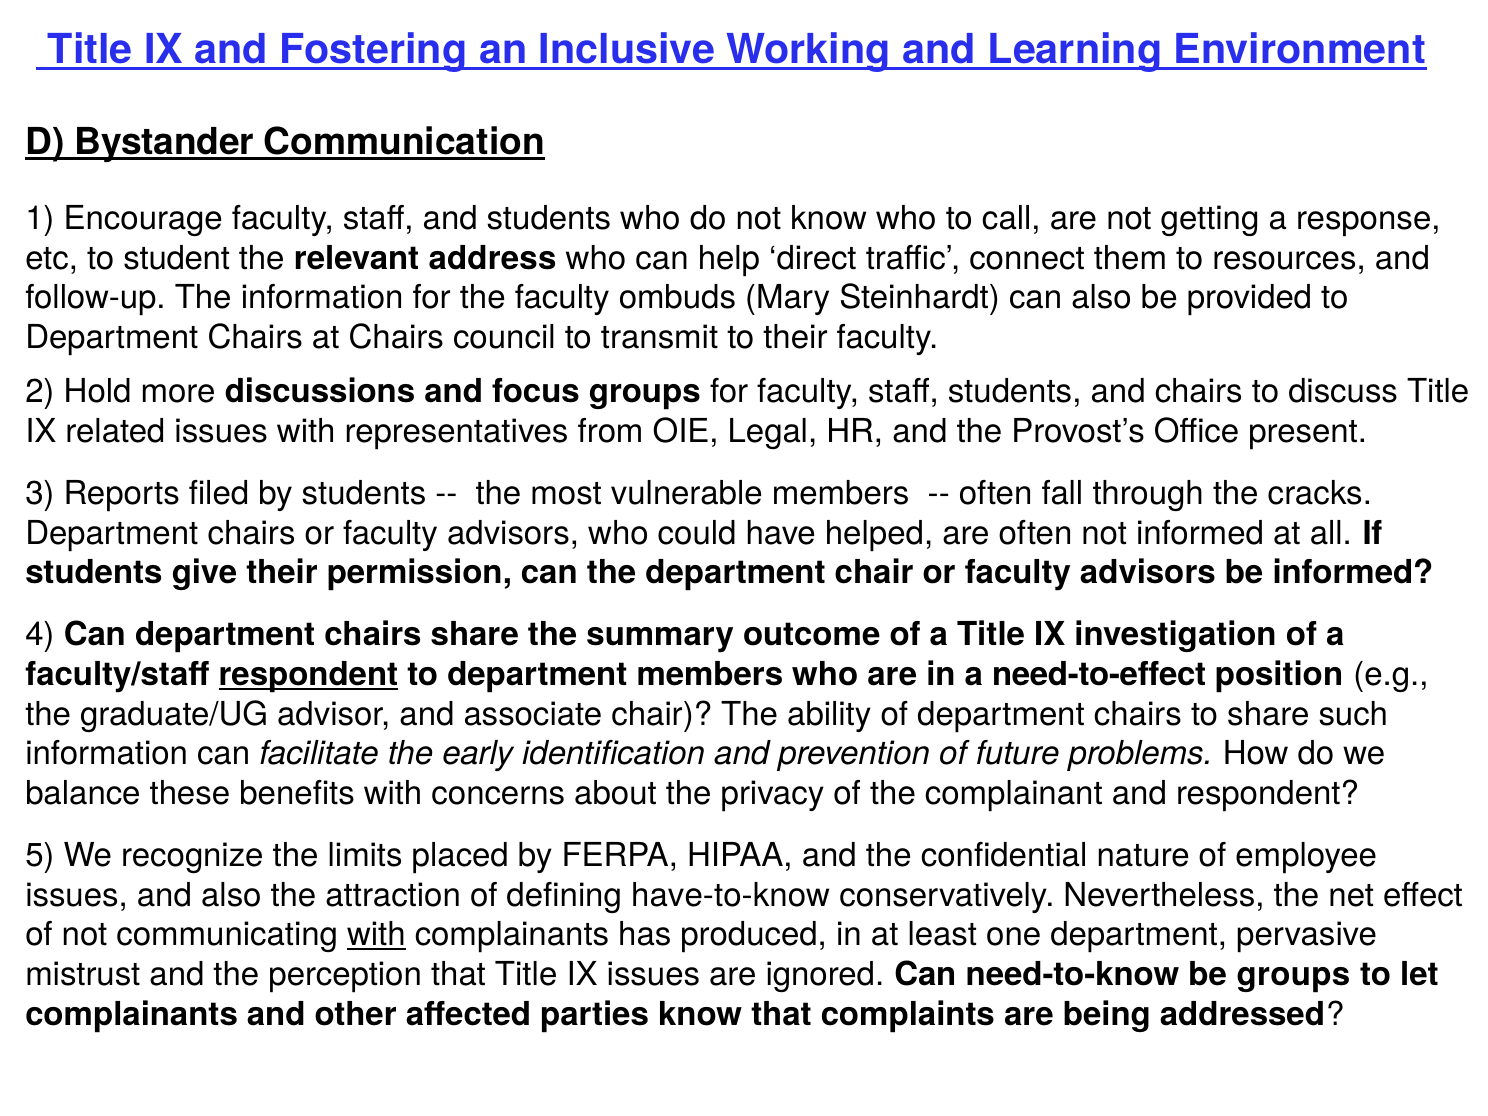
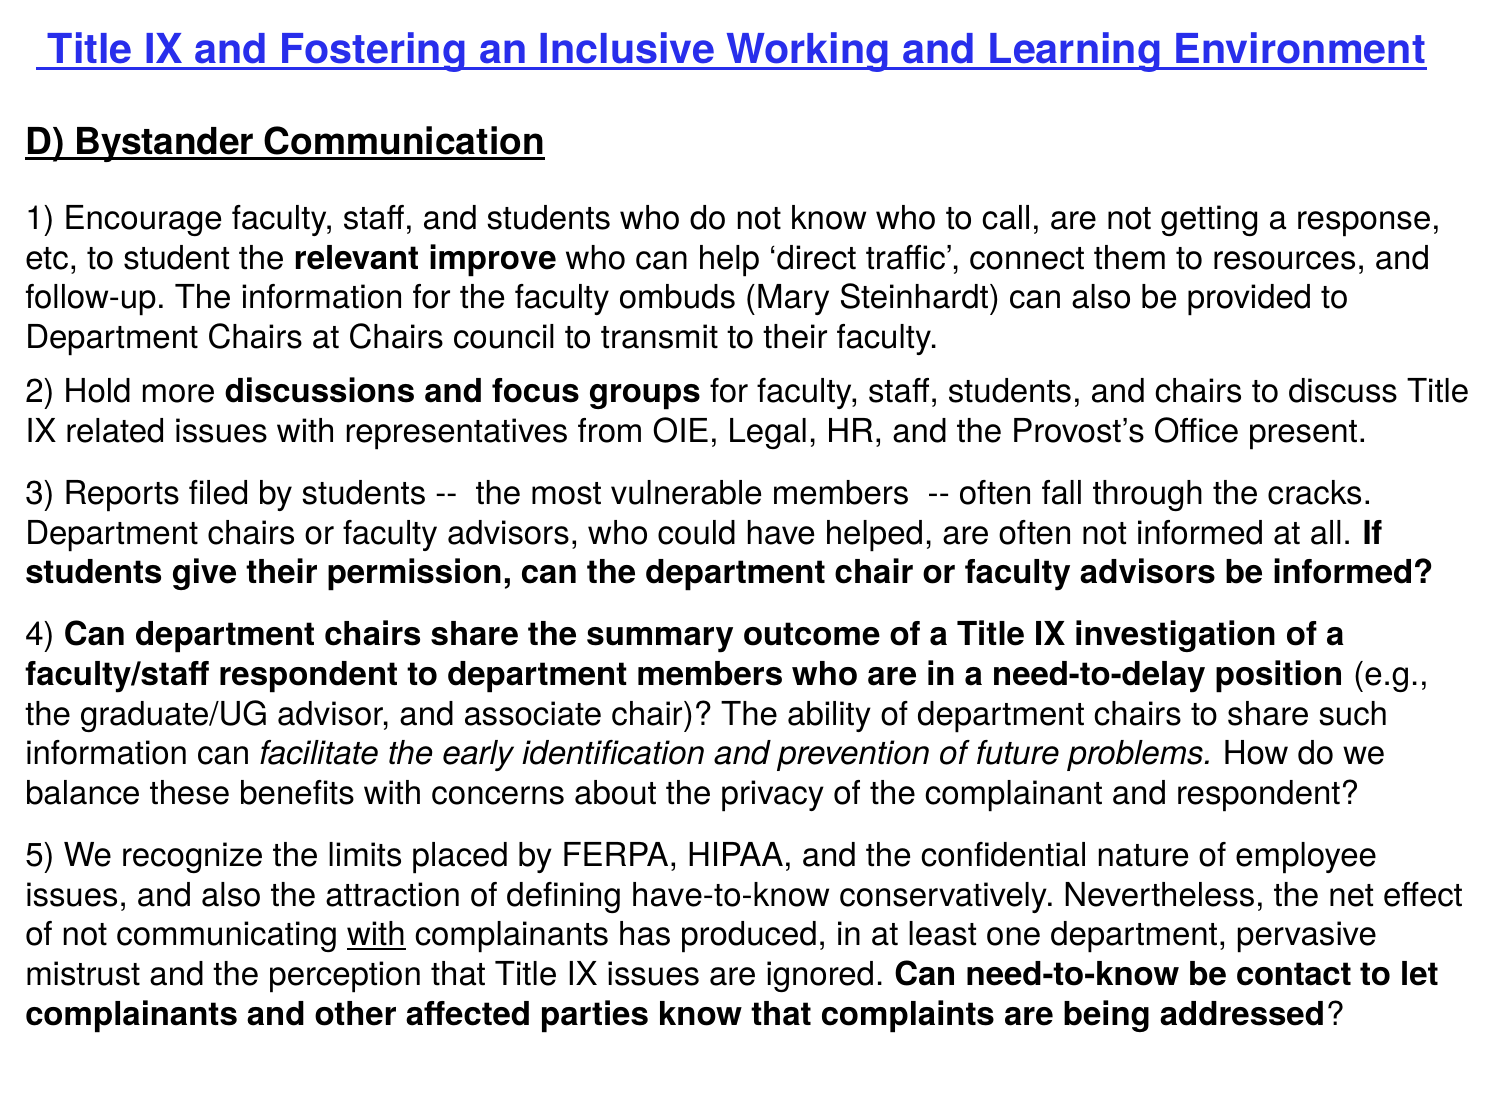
address: address -> improve (493, 258)
respondent underline: present -> none (308, 675)
need-to-effect: need-to-effect -> need-to-delay (1099, 675)
be groups: groups -> contact (1294, 975)
